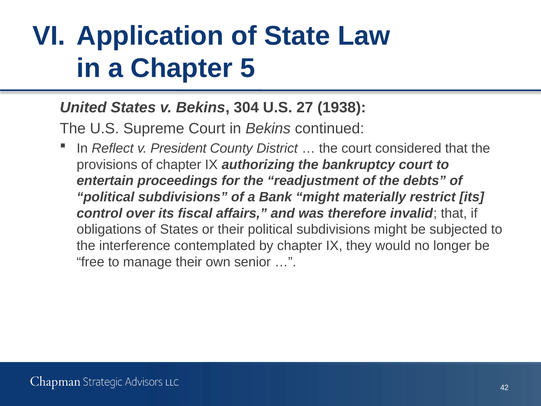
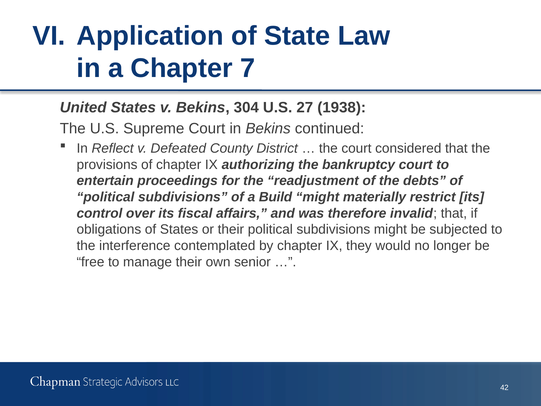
5: 5 -> 7 (248, 68)
President: President -> Defeated (178, 148)
Bank: Bank -> Build (276, 197)
